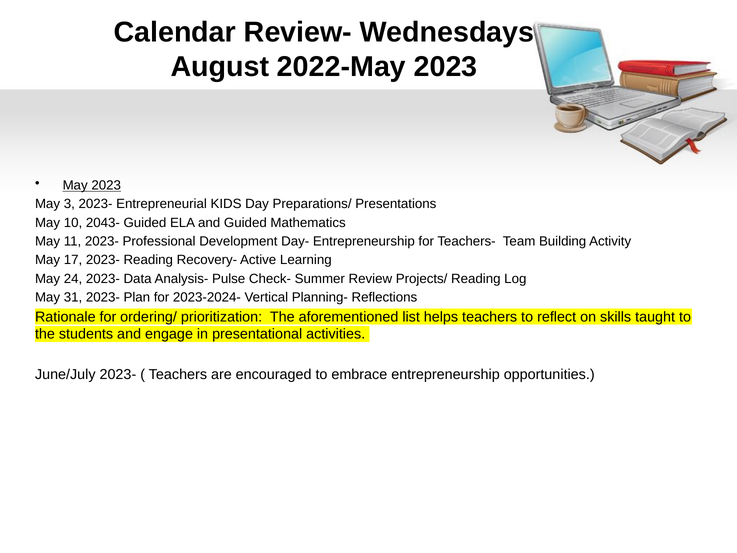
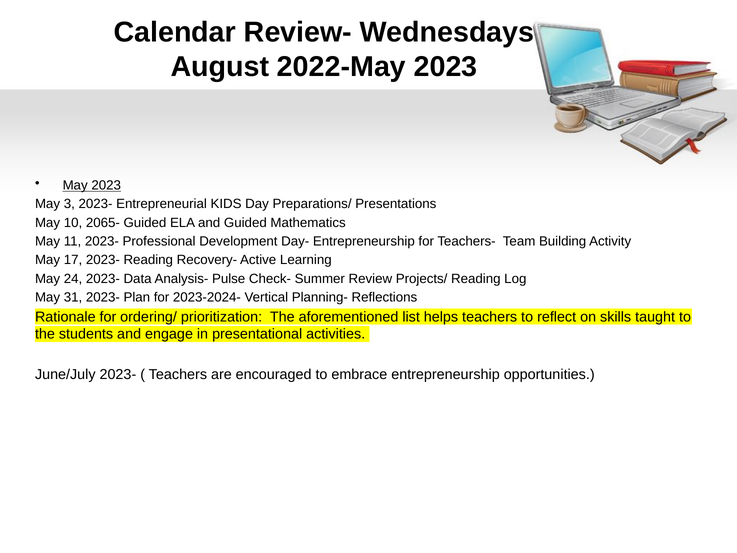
2043-: 2043- -> 2065- (103, 223)
